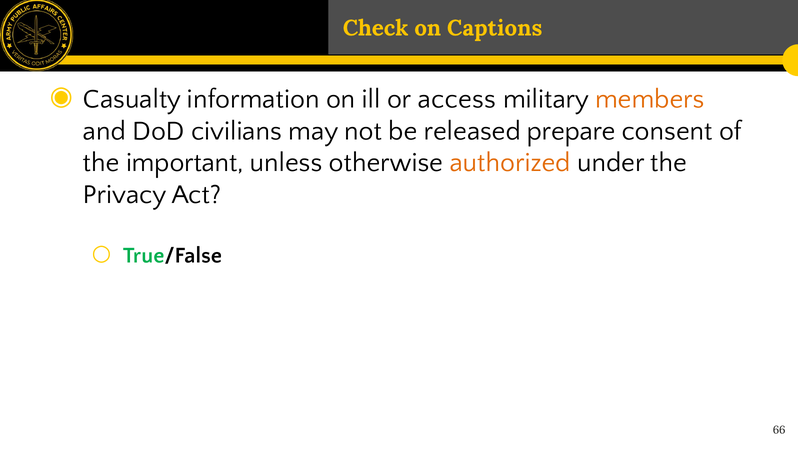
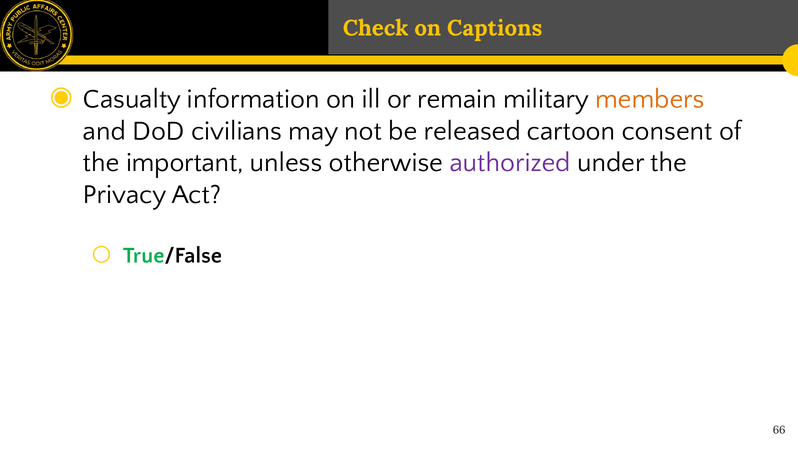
access: access -> remain (457, 99)
prepare: prepare -> cartoon (571, 131)
authorized colour: orange -> purple (510, 163)
